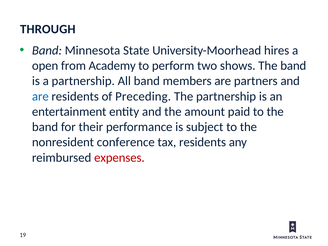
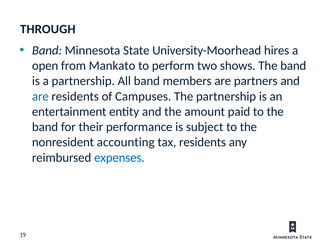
Academy: Academy -> Mankato (112, 66)
Preceding: Preceding -> Campuses (143, 96)
conference: conference -> accounting (126, 142)
expenses colour: red -> blue (119, 158)
